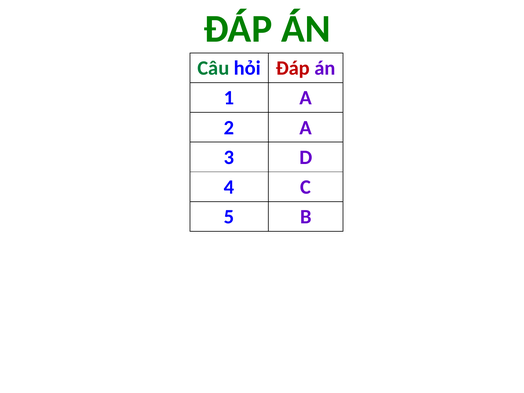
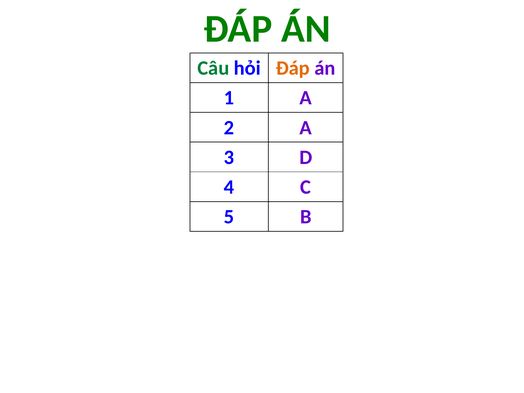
Đáp colour: red -> orange (293, 68)
